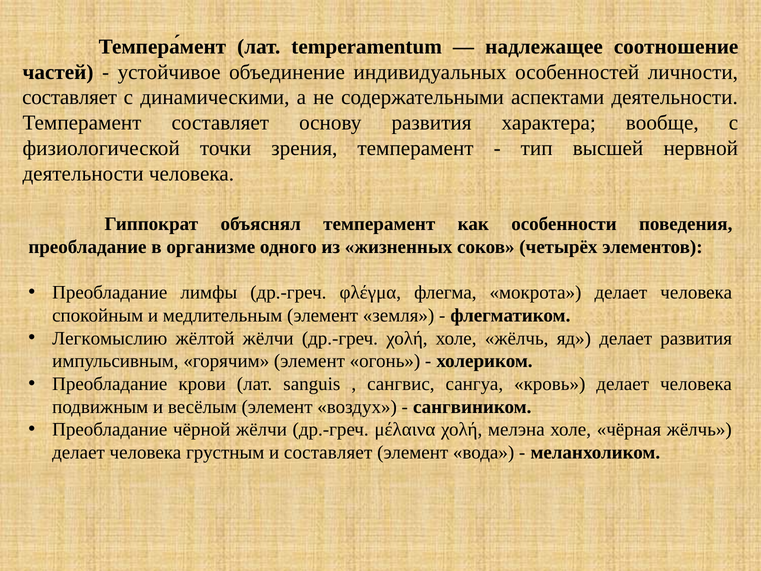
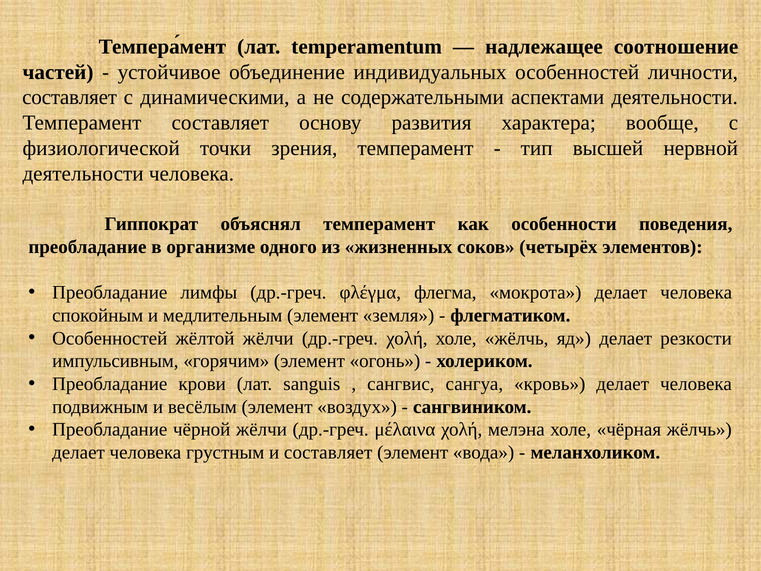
Легкомыслию: Легкомыслию -> Особенностей (110, 338)
делает развития: развития -> резкости (696, 338)
